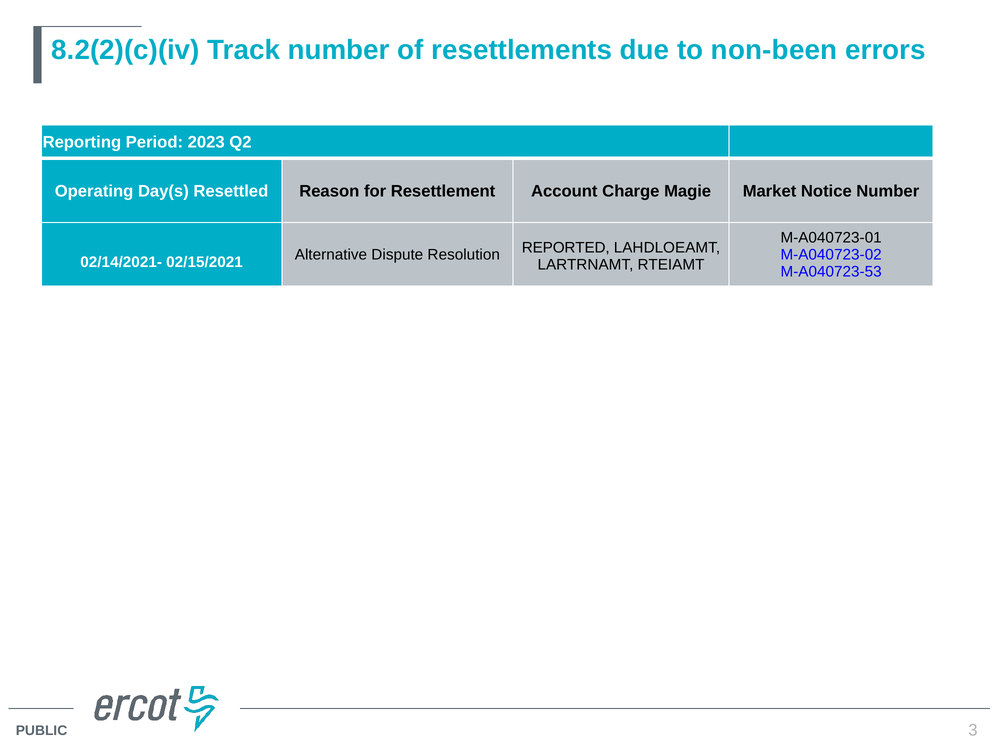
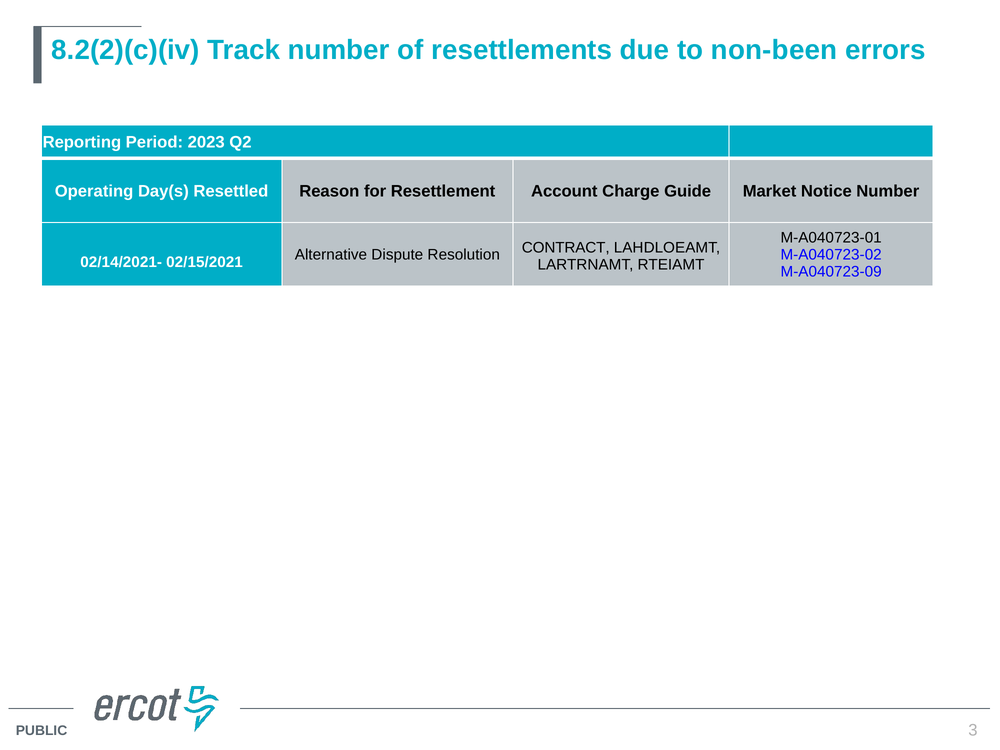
Magie: Magie -> Guide (688, 191)
REPORTED: REPORTED -> CONTRACT (566, 248)
M-A040723-53: M-A040723-53 -> M-A040723-09 (831, 272)
